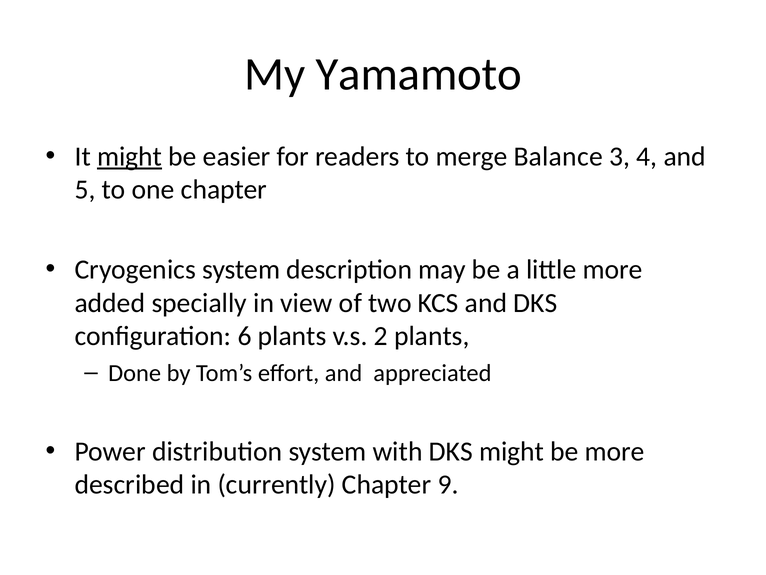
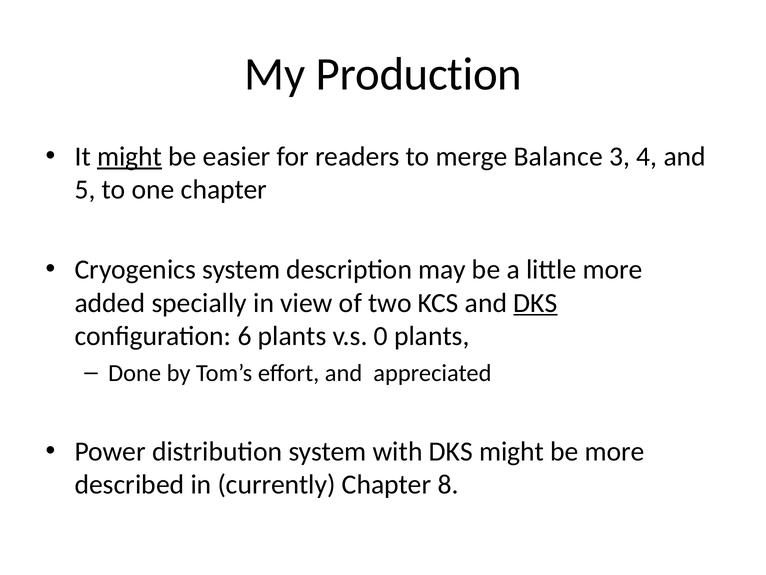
Yamamoto: Yamamoto -> Production (419, 74)
DKS underline: none -> present (535, 303)
2: 2 -> 0 (381, 336)
9: 9 -> 8 (448, 484)
